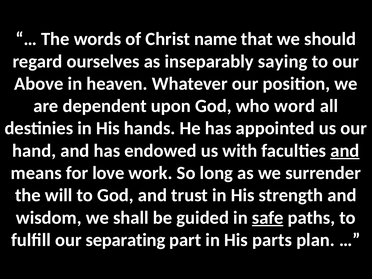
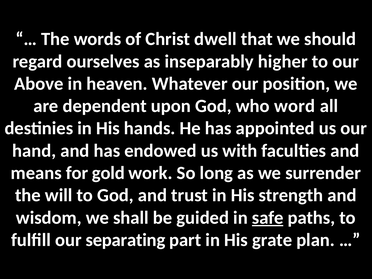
name: name -> dwell (215, 39)
saying: saying -> higher (283, 61)
and underline: present -> none (345, 151)
love: love -> gold (108, 173)
parts: parts -> grate (272, 240)
